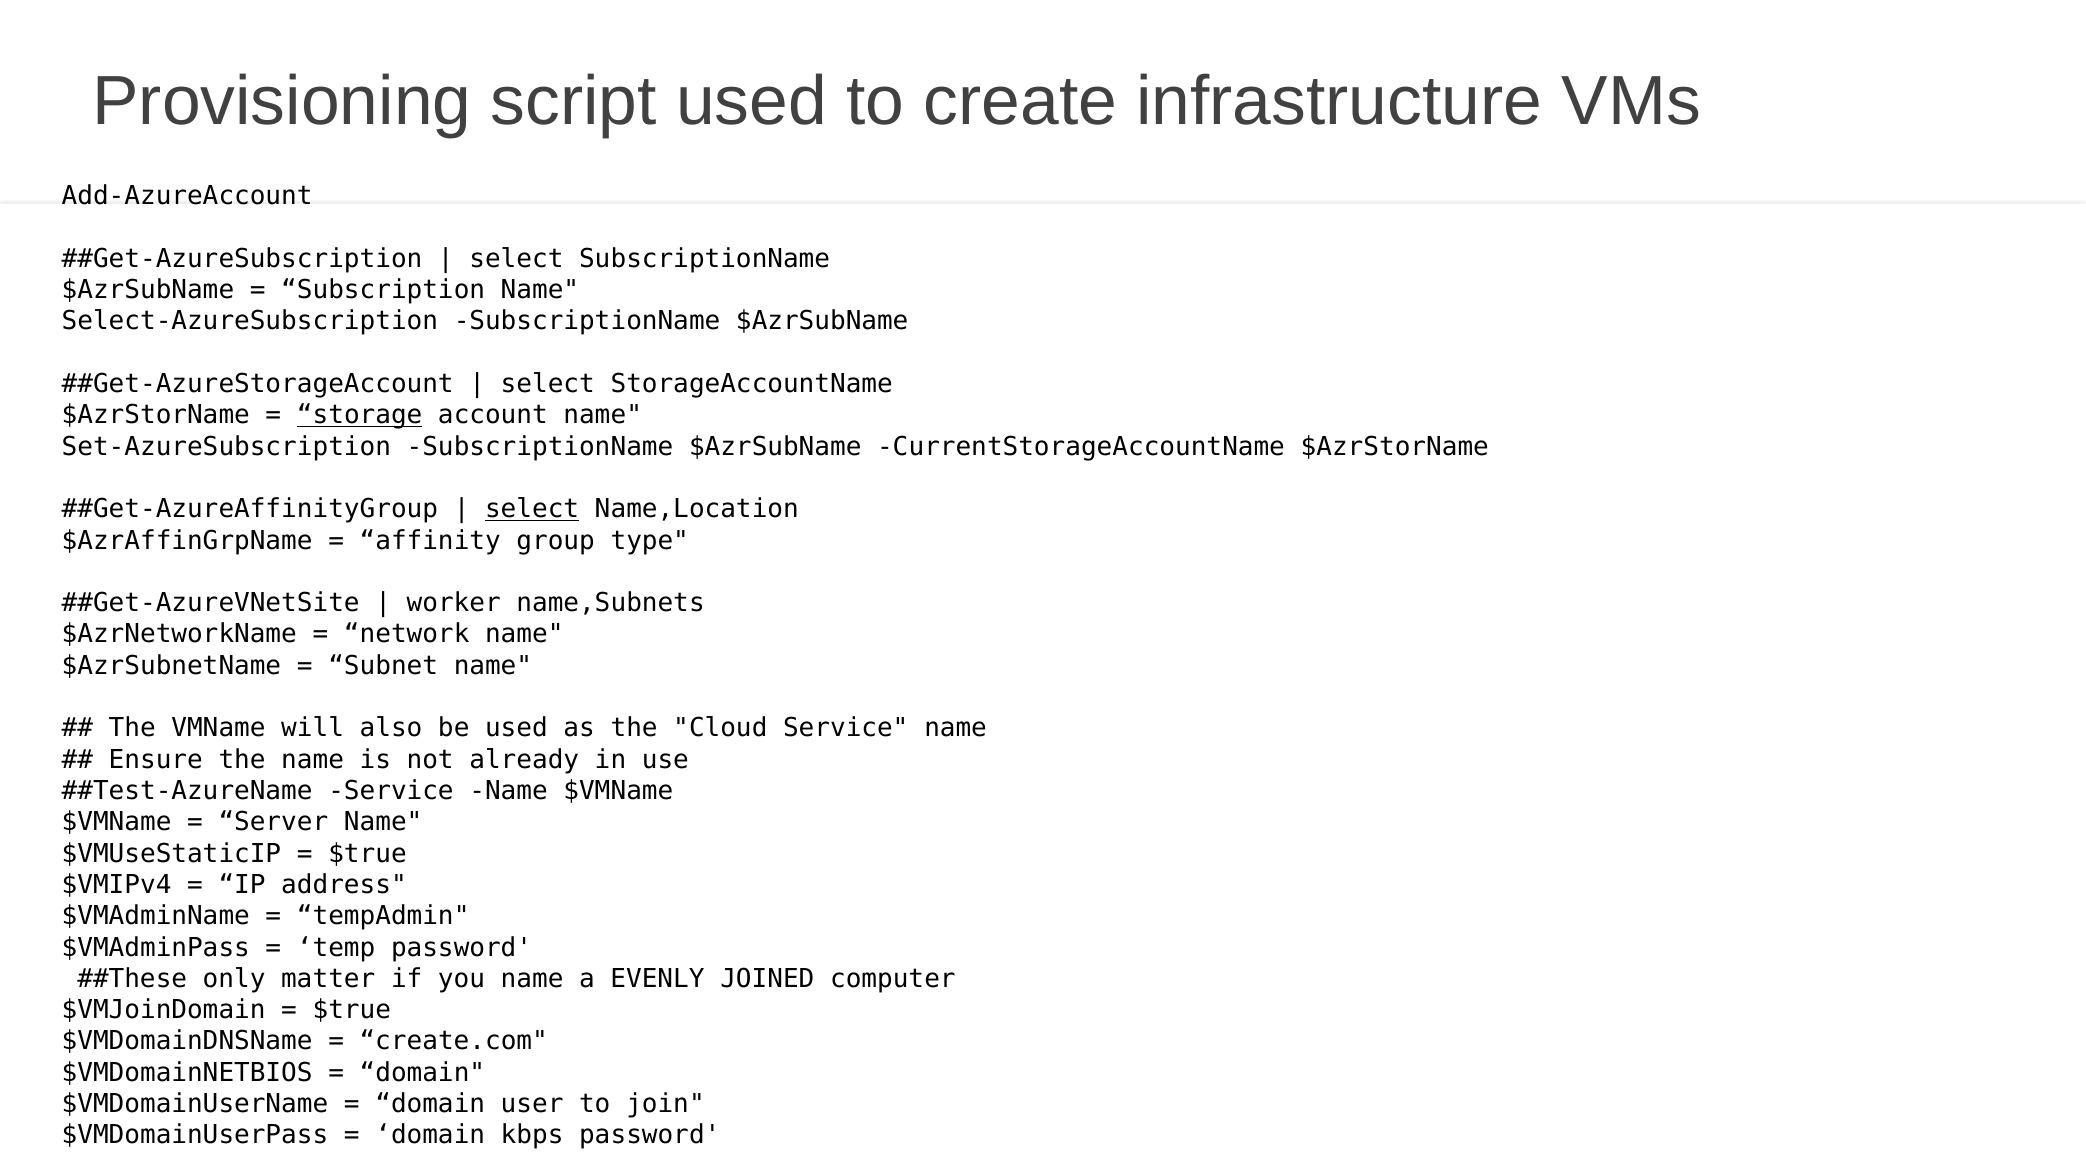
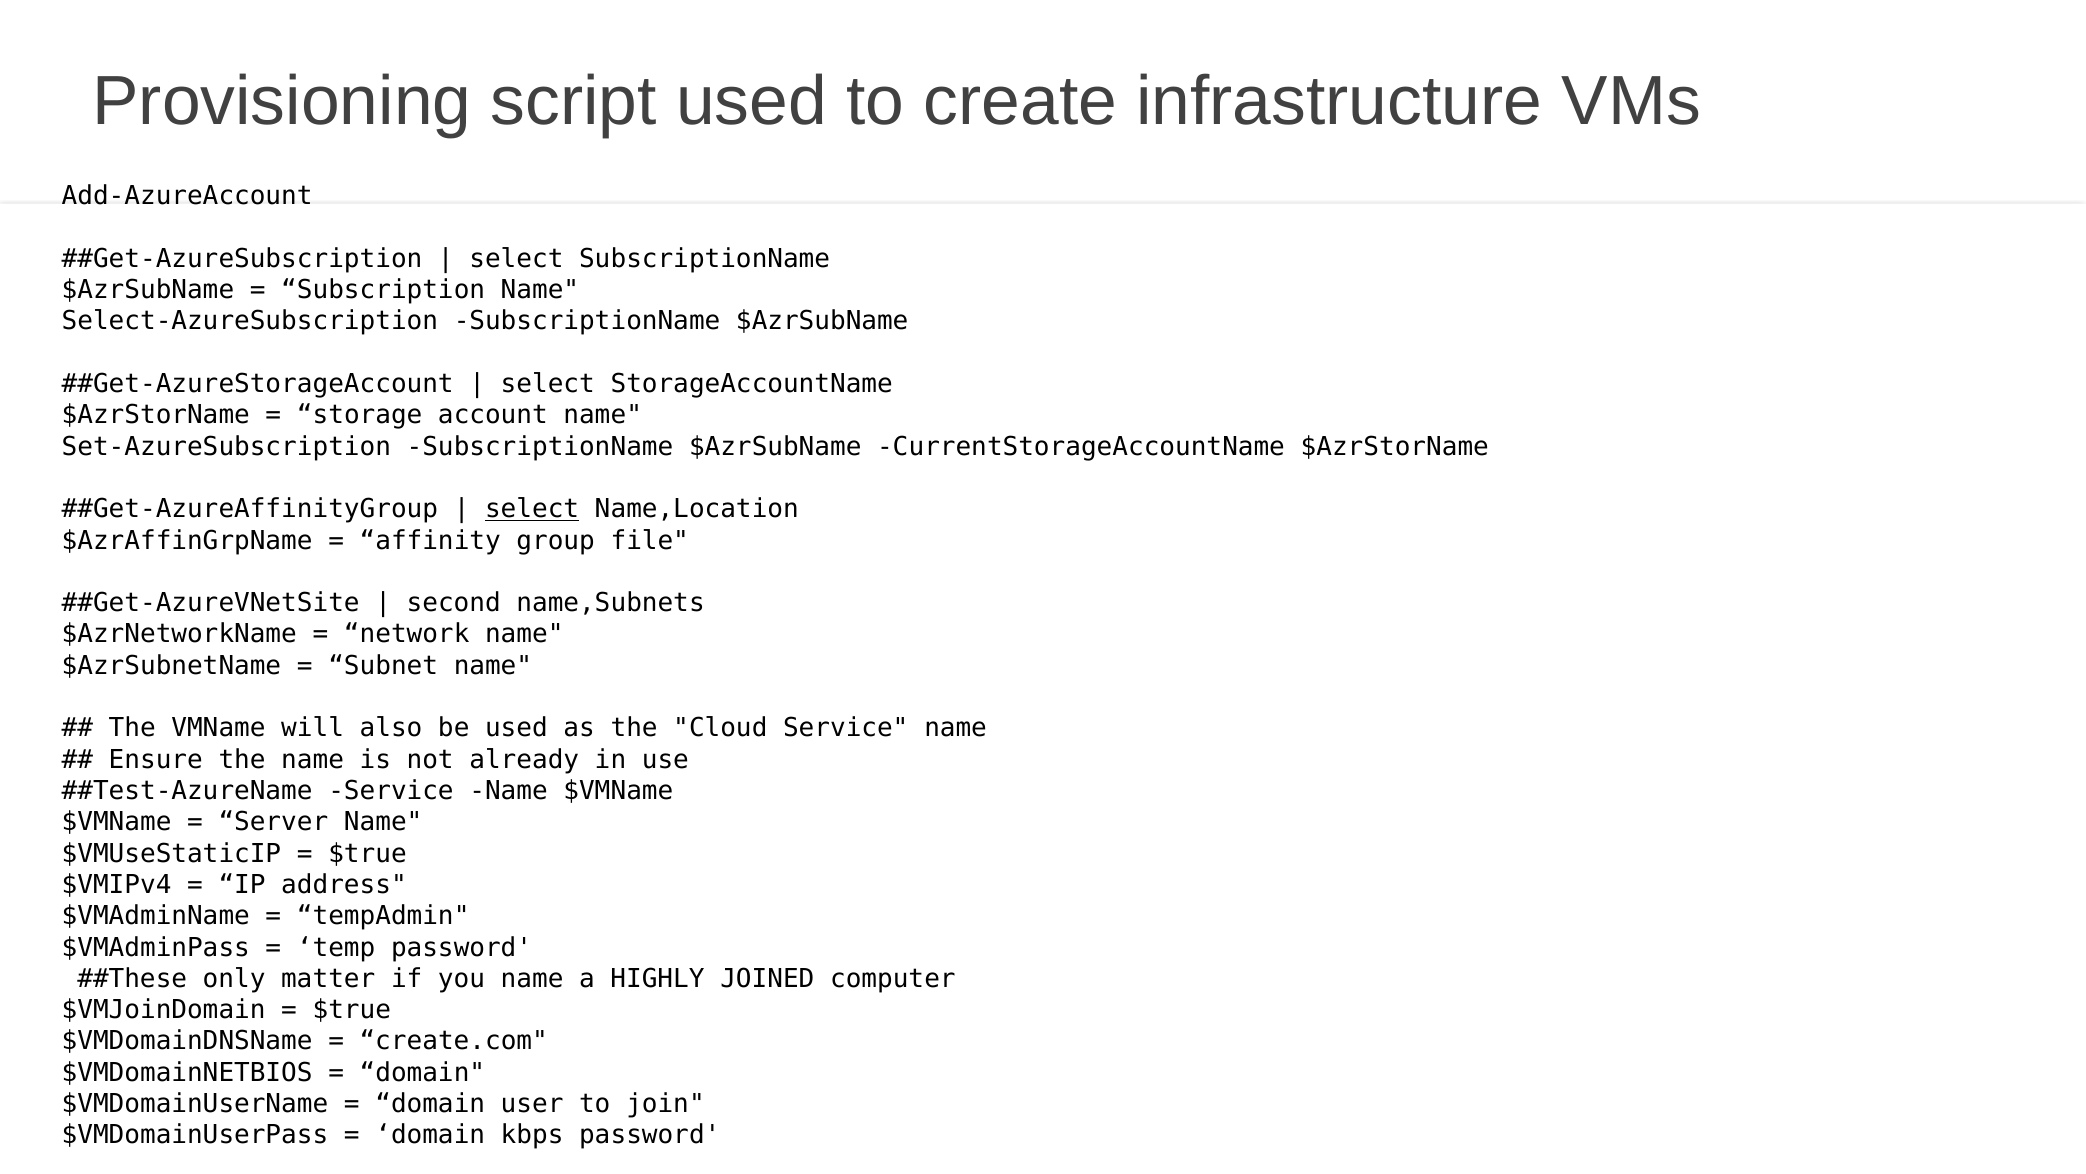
storage underline: present -> none (360, 415)
type: type -> file (650, 540)
worker: worker -> second (454, 603)
EVENLY: EVENLY -> HIGHLY (657, 978)
